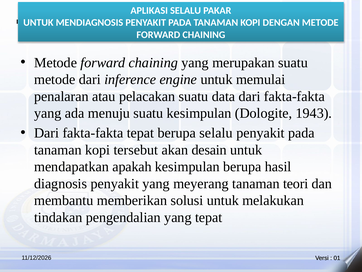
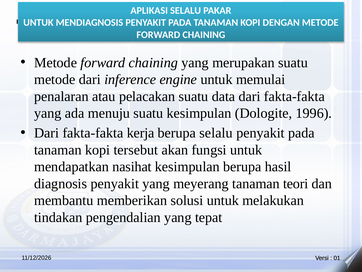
1943: 1943 -> 1996 (314, 113)
fakta-fakta tepat: tepat -> kerja (141, 133)
desain: desain -> fungsi (209, 150)
apakah: apakah -> nasihat (132, 166)
